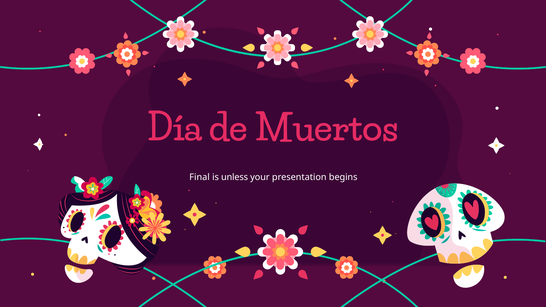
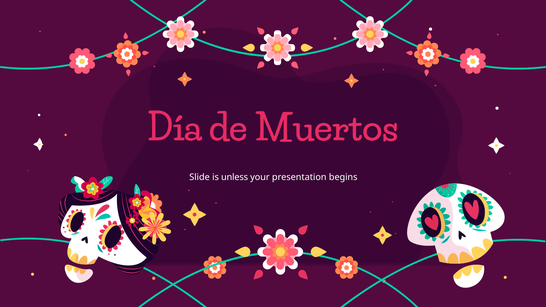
Final: Final -> Slide (200, 177)
